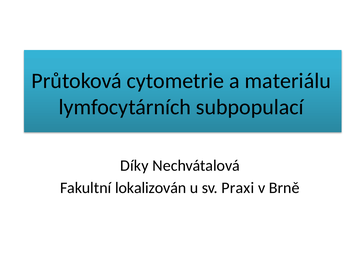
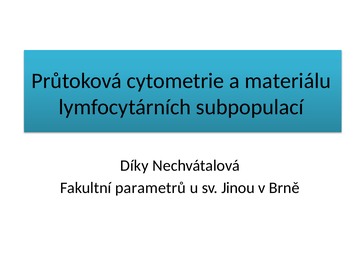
lokalizován: lokalizován -> parametrů (150, 188)
Praxi: Praxi -> Jinou (238, 188)
